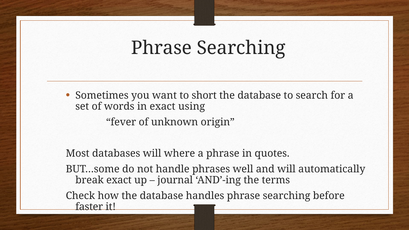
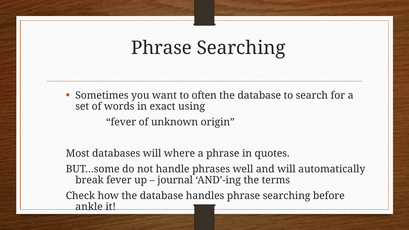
short: short -> often (204, 95)
break exact: exact -> fever (119, 180)
faster: faster -> ankle (89, 207)
